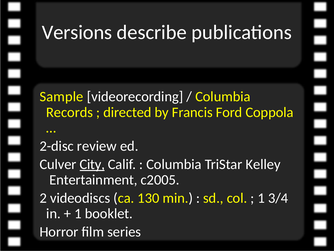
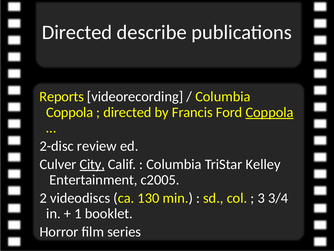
Versions: Versions -> Directed (77, 32)
Sample: Sample -> Reports (62, 96)
Records: Records -> Coppola (70, 112)
Coppola underline: none -> present (270, 112)
1: 1 -> 3 (261, 198)
